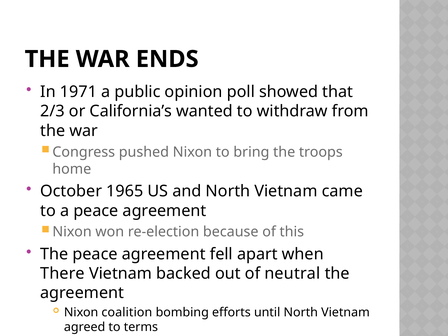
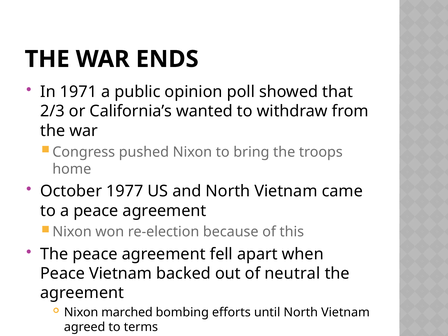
1965: 1965 -> 1977 (125, 191)
There: There -> Peace (63, 273)
coalition: coalition -> marched (127, 312)
